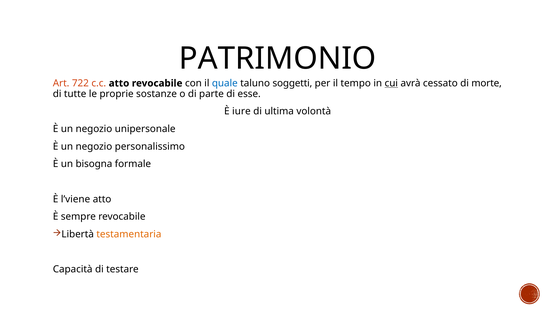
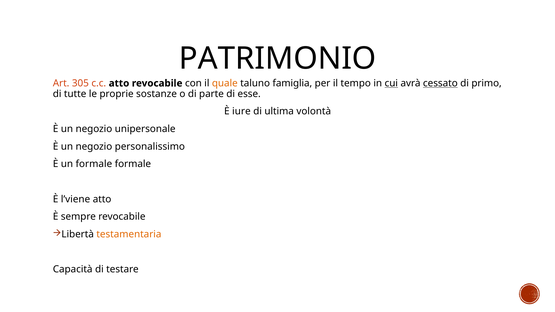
722: 722 -> 305 (80, 83)
quale colour: blue -> orange (225, 83)
soggetti: soggetti -> famiglia (292, 83)
cessato underline: none -> present (440, 83)
morte: morte -> primo (487, 83)
un bisogna: bisogna -> formale (94, 164)
